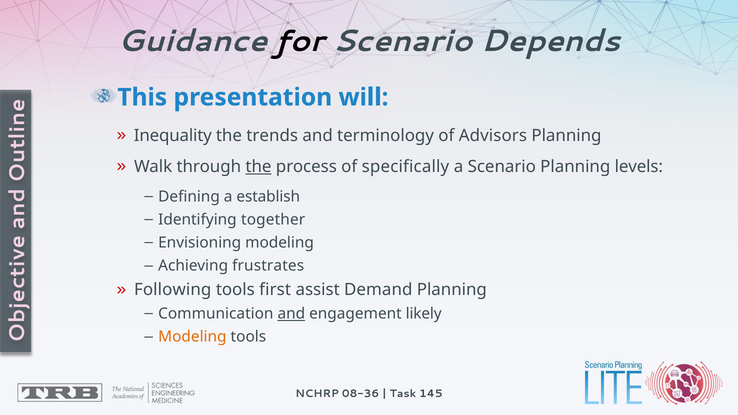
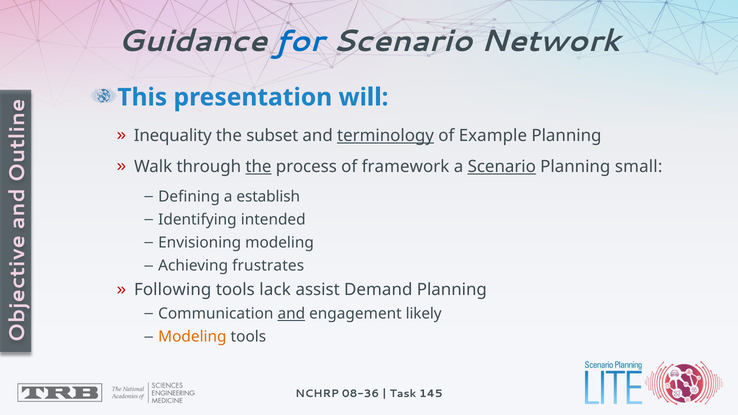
for colour: black -> blue (300, 41)
Depends: Depends -> Network (551, 41)
trends: trends -> subset (272, 136)
terminology underline: none -> present (386, 136)
Advisors: Advisors -> Example (493, 136)
specifically: specifically -> framework (406, 167)
Scenario underline: none -> present (502, 167)
levels: levels -> small (639, 167)
together: together -> intended (273, 220)
first: first -> lack (275, 290)
